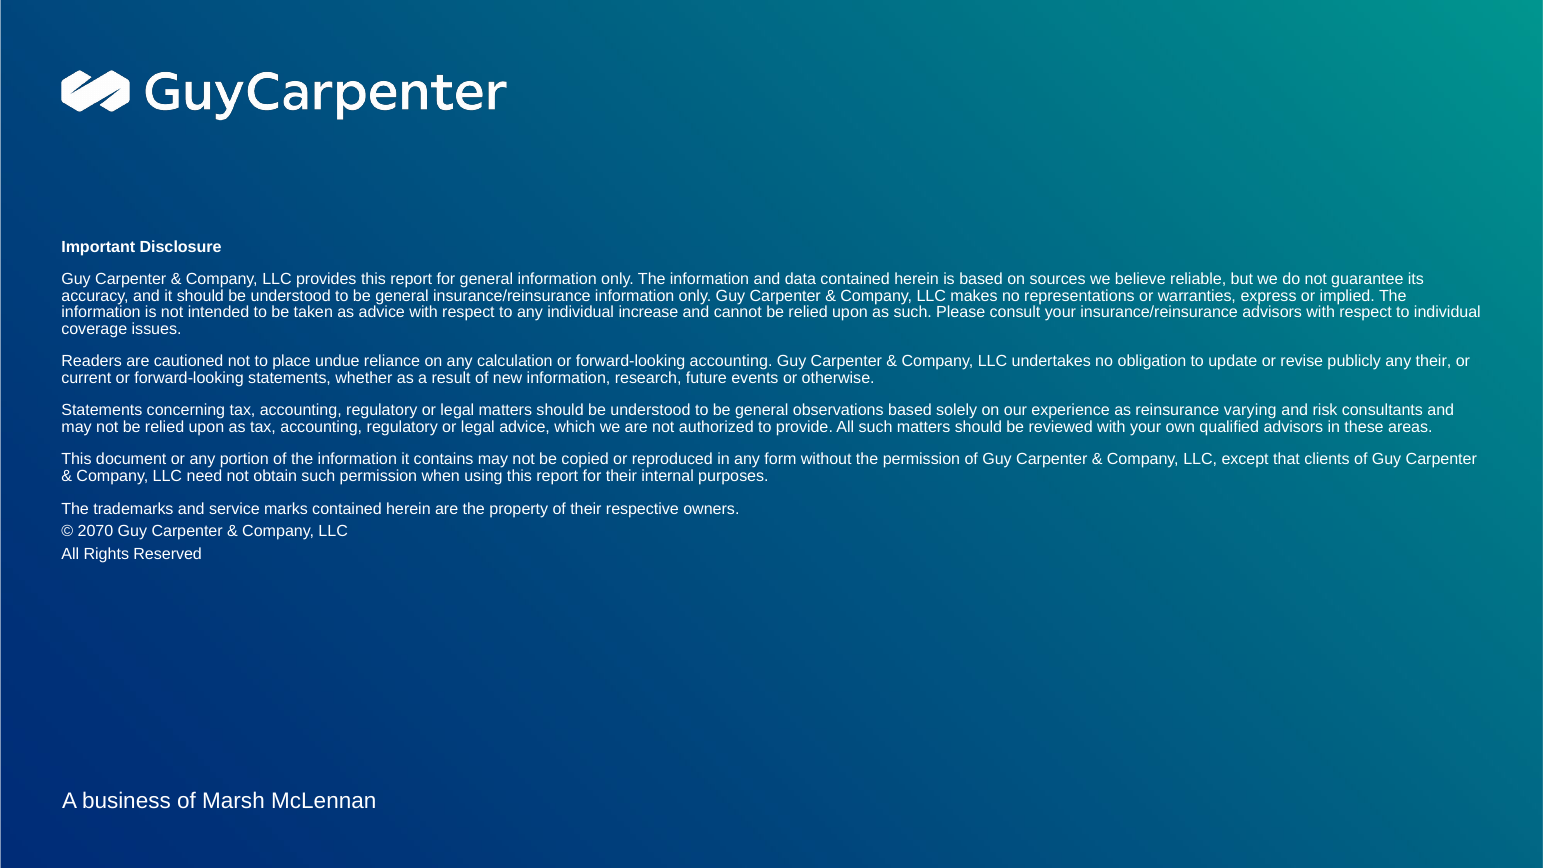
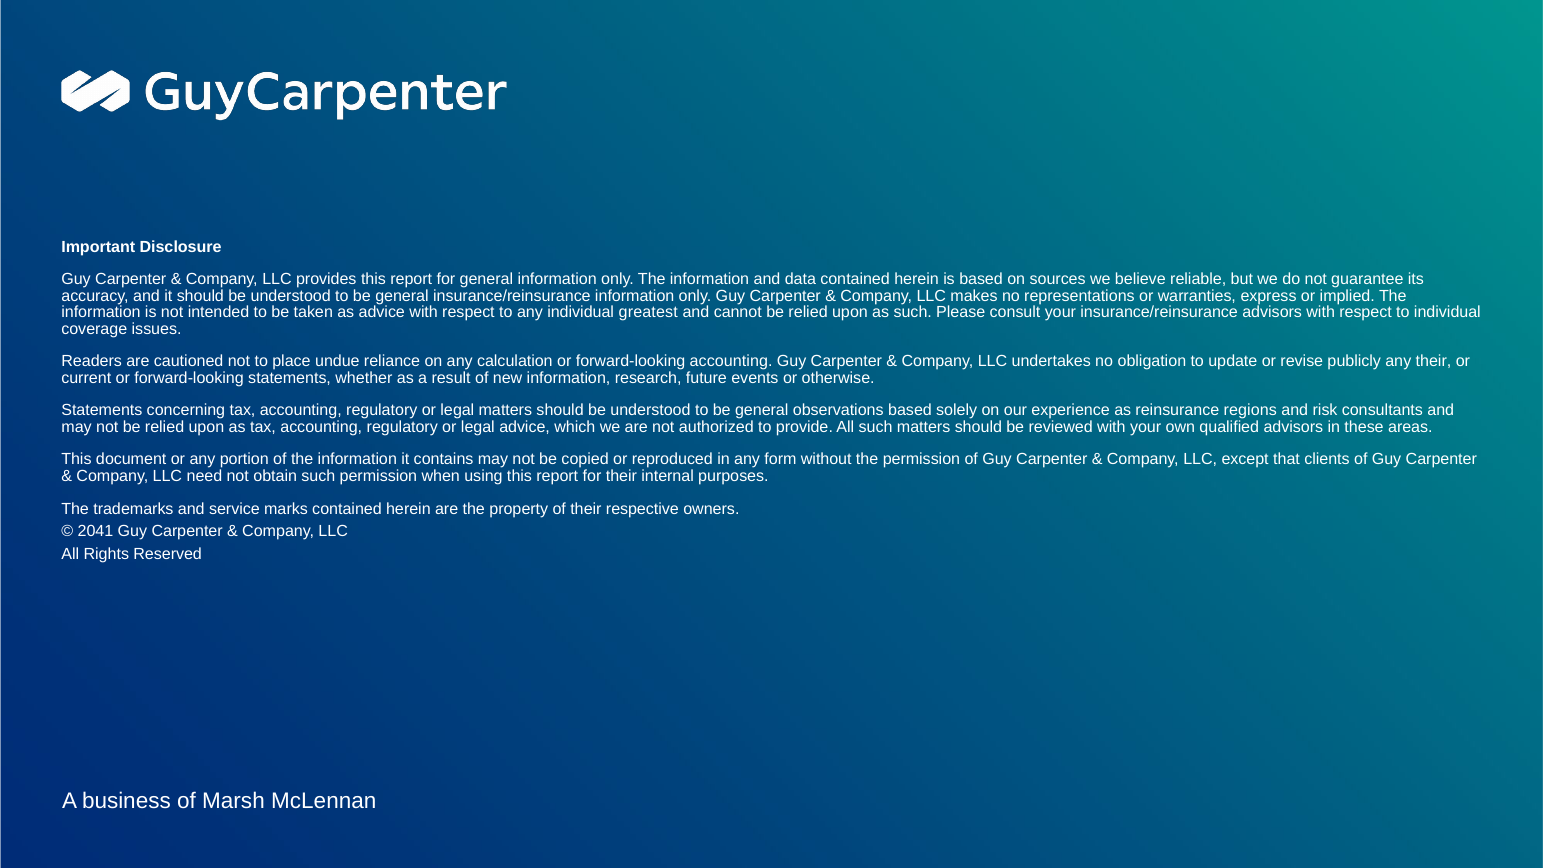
increase: increase -> greatest (648, 312)
varying: varying -> regions (1250, 411)
2070: 2070 -> 2041 (95, 532)
